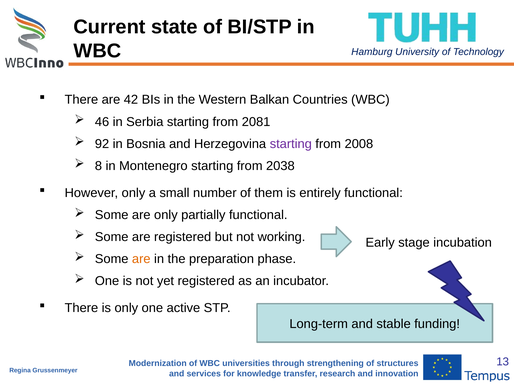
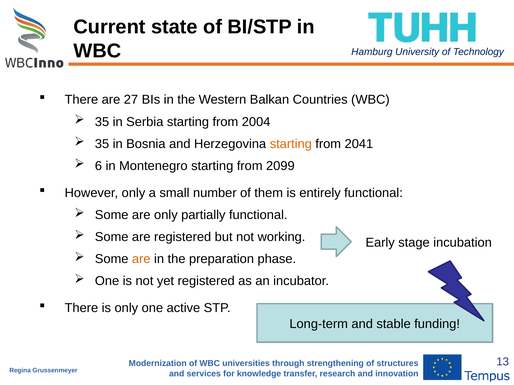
42: 42 -> 27 (131, 100)
46: 46 -> 35 (102, 122)
2081: 2081 -> 2004 (256, 122)
92: 92 -> 35 (102, 144)
starting colour: purple -> orange (291, 144)
2008: 2008 -> 2041 (359, 144)
8: 8 -> 6 (98, 166)
2038: 2038 -> 2099 (280, 166)
